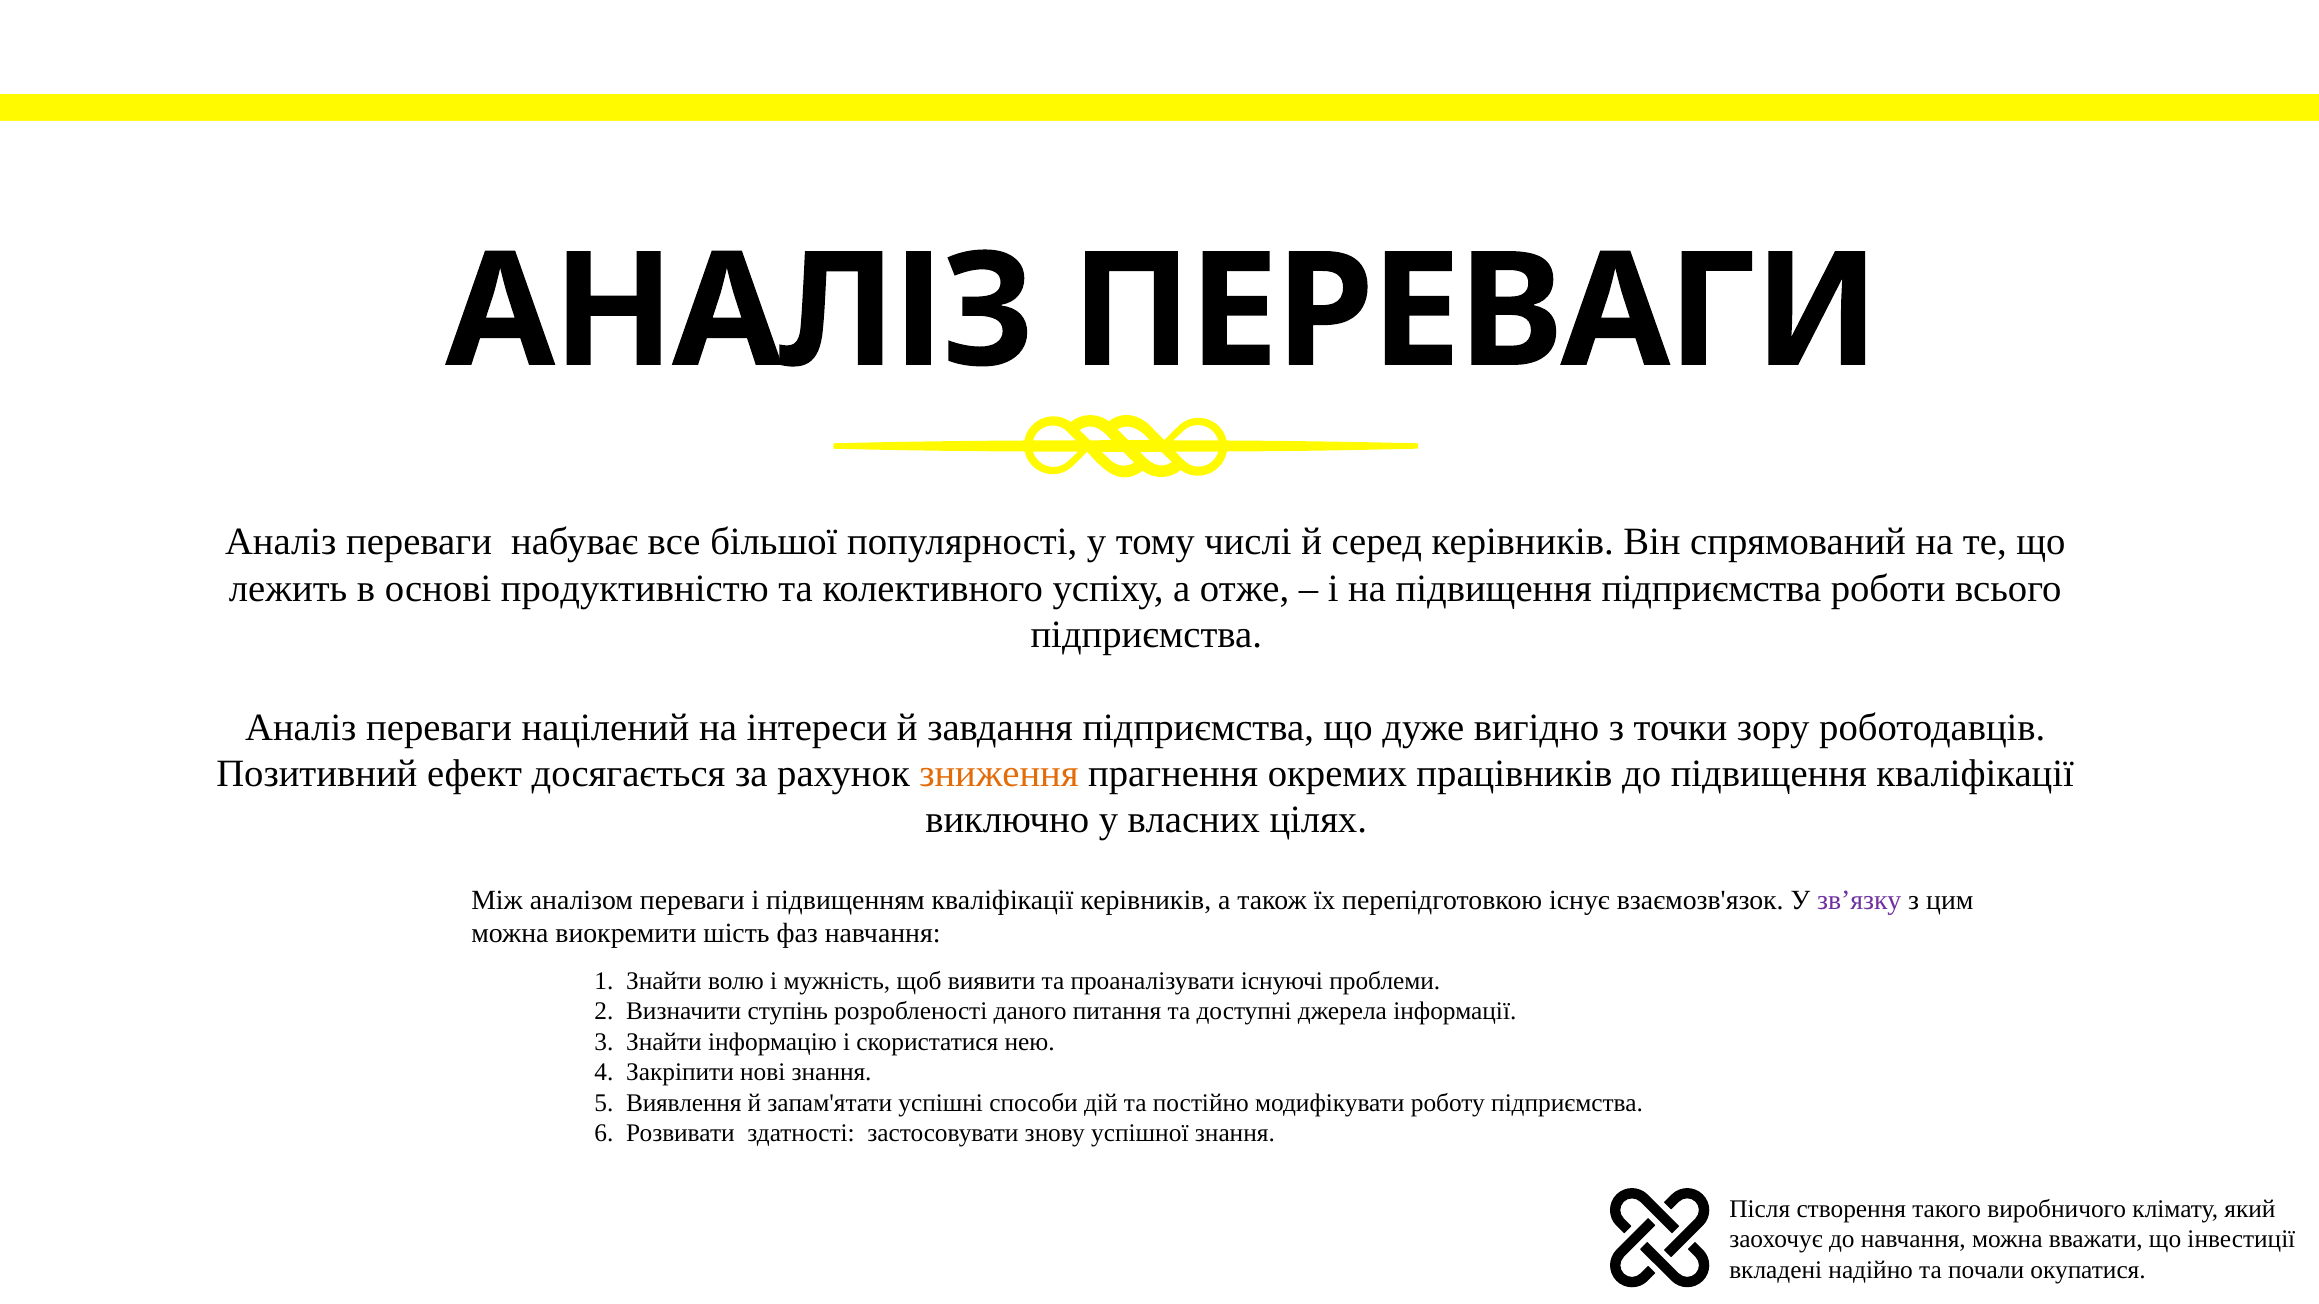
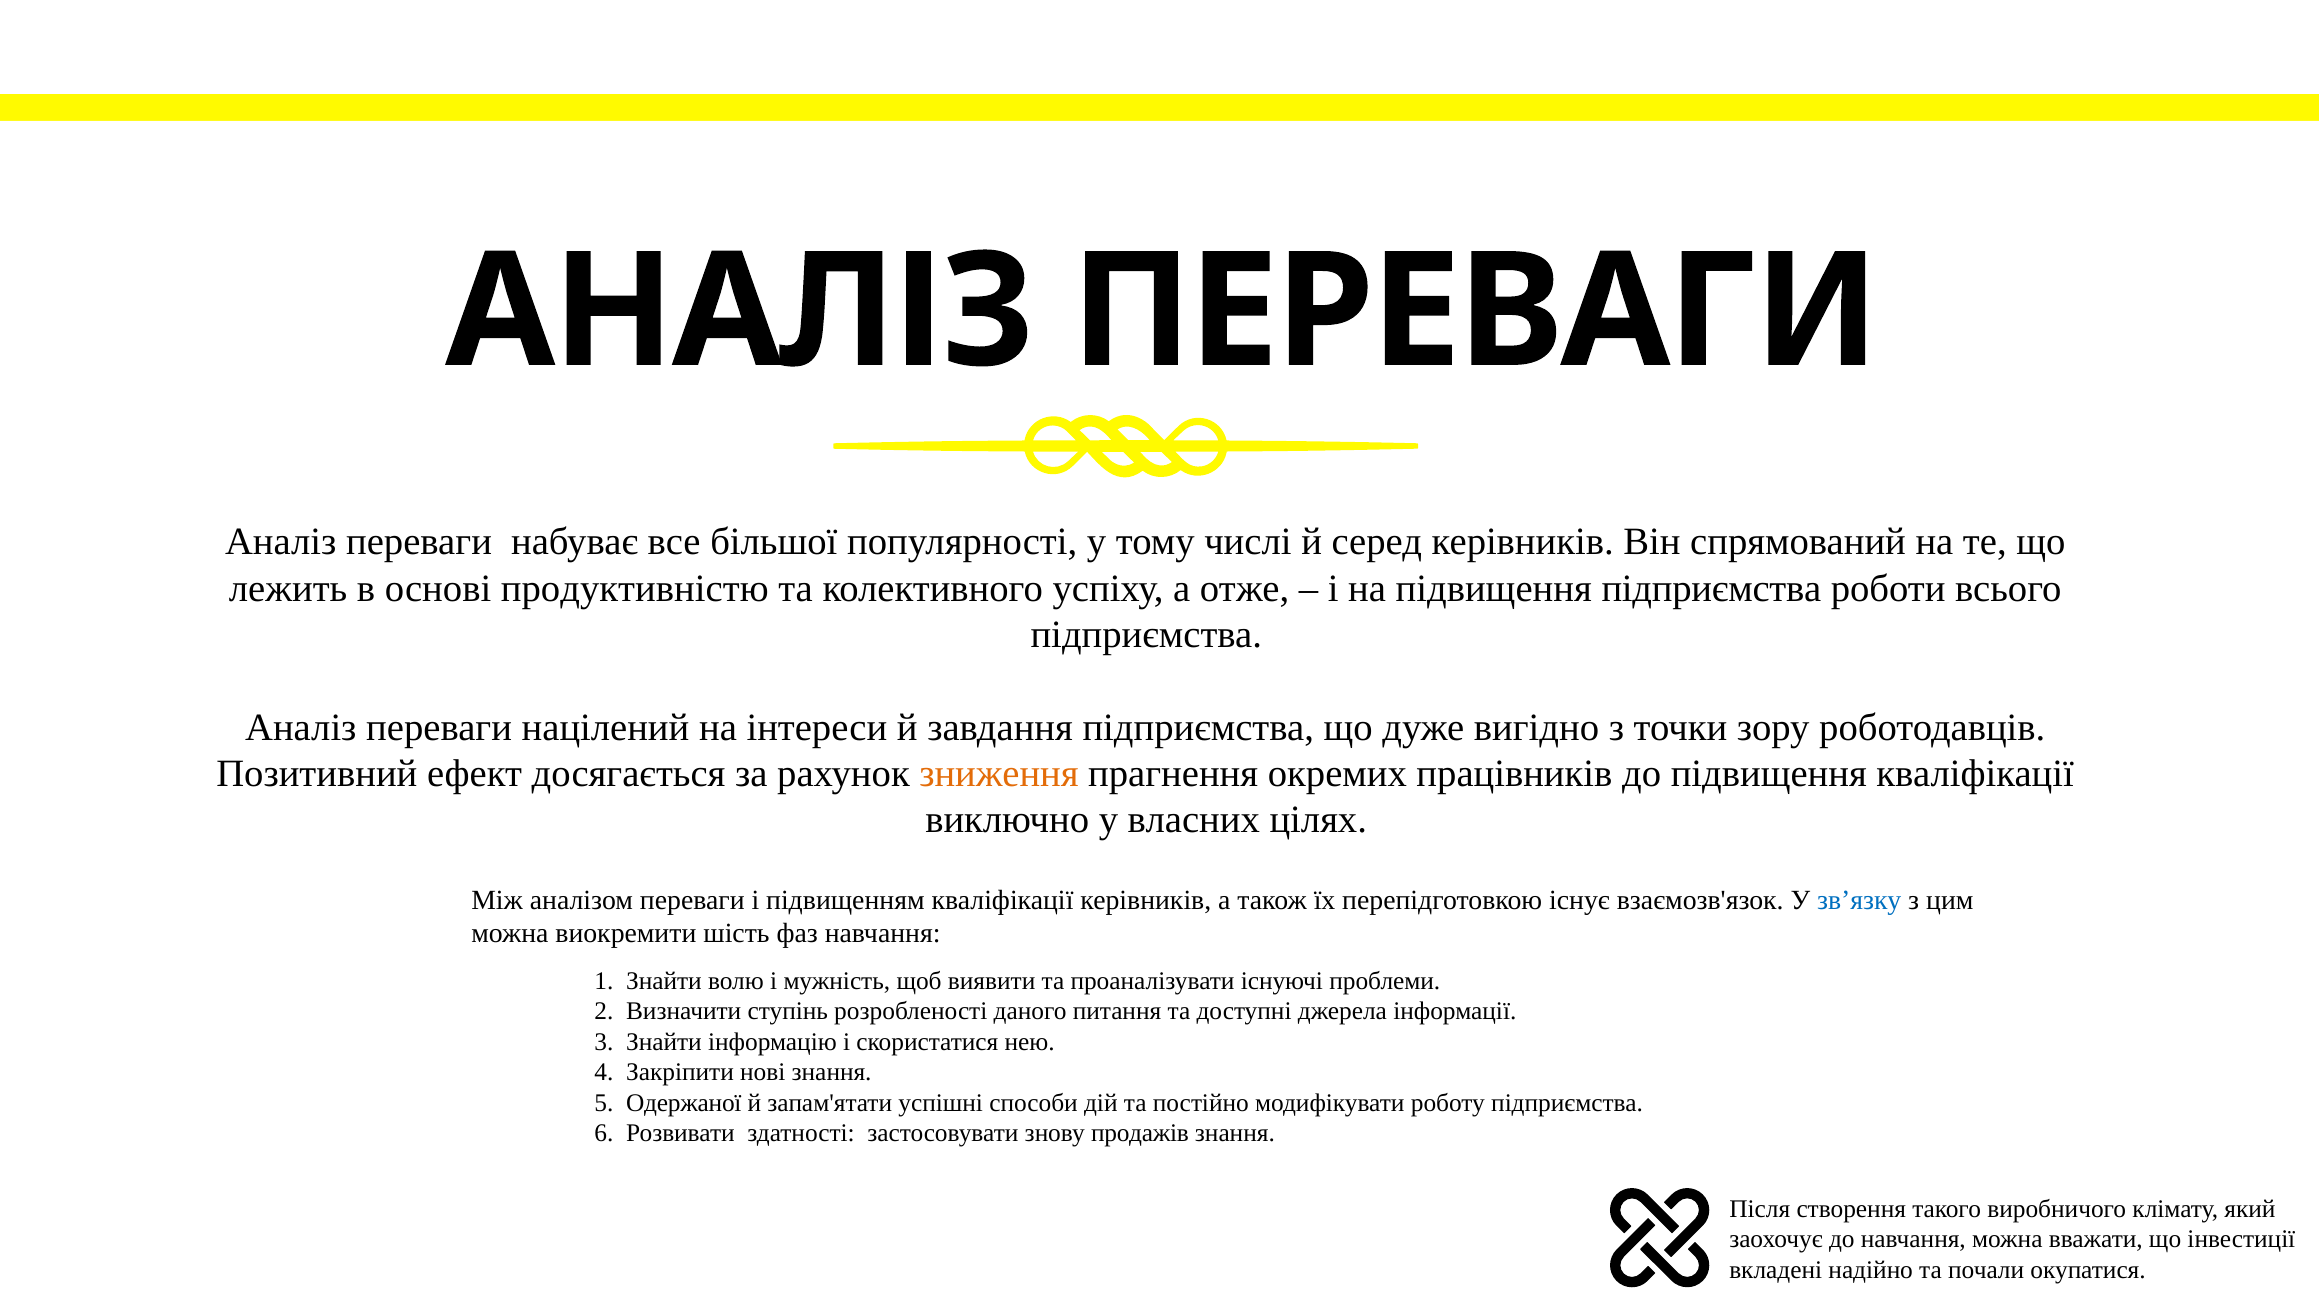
зв’язку colour: purple -> blue (1859, 901)
Виявлення: Виявлення -> Одержаної (684, 1103)
успішної: успішної -> продажів (1140, 1133)
